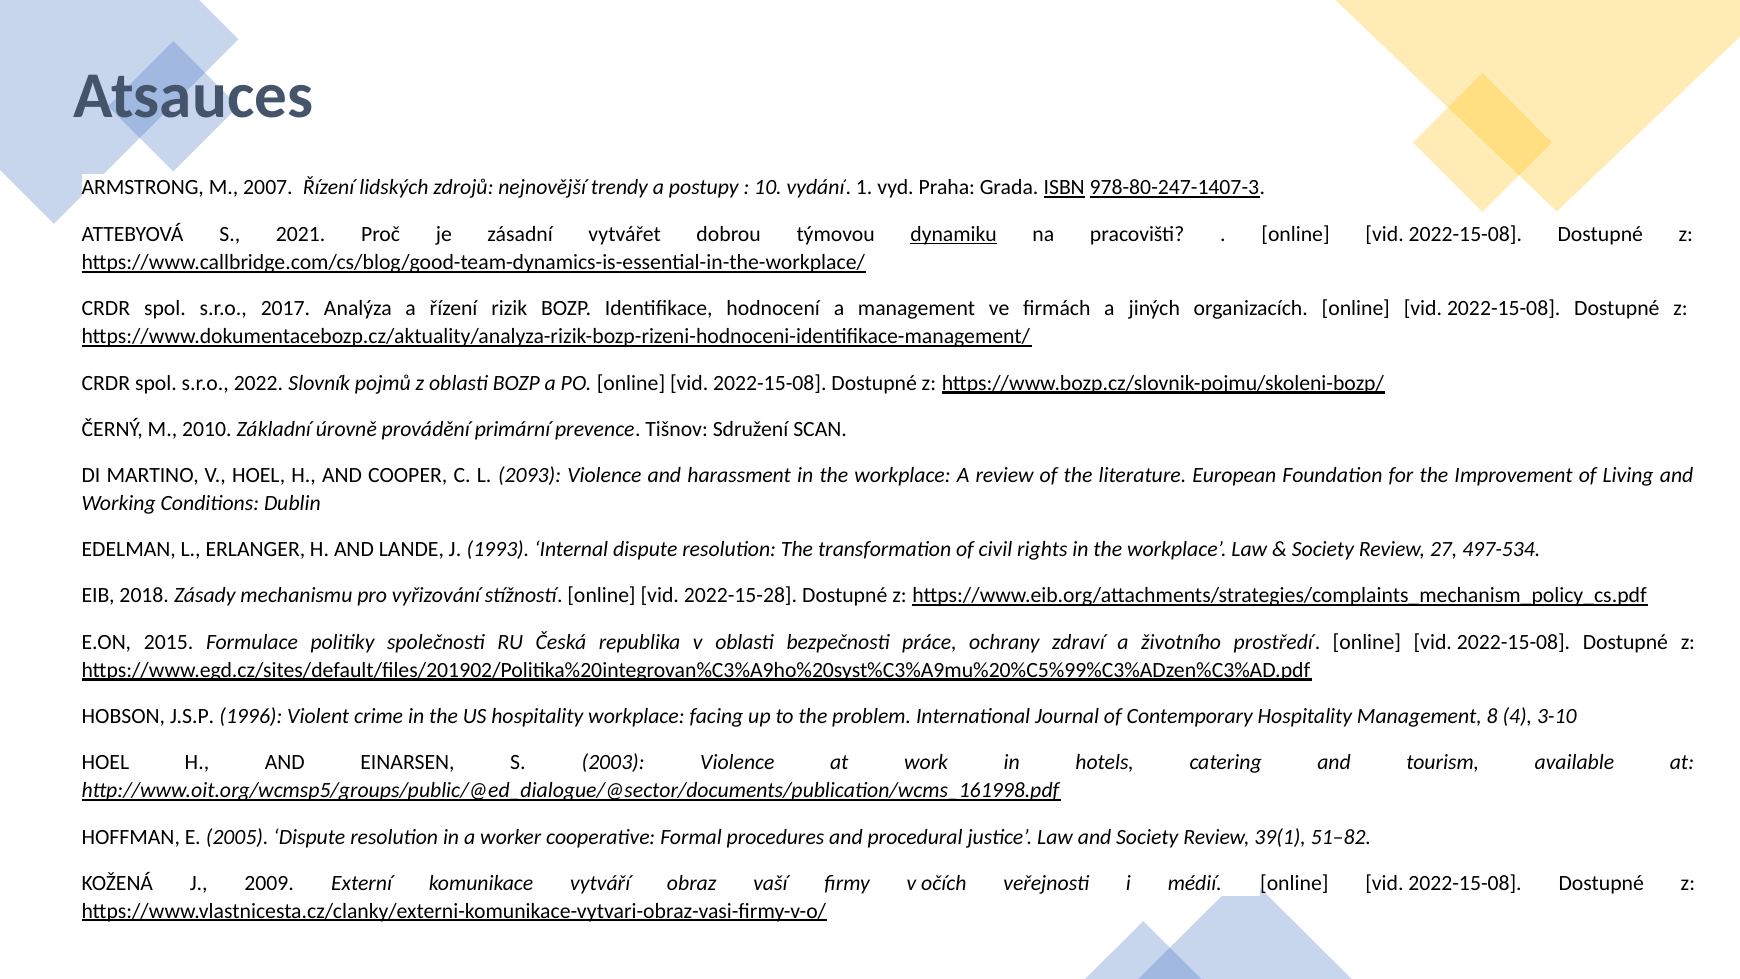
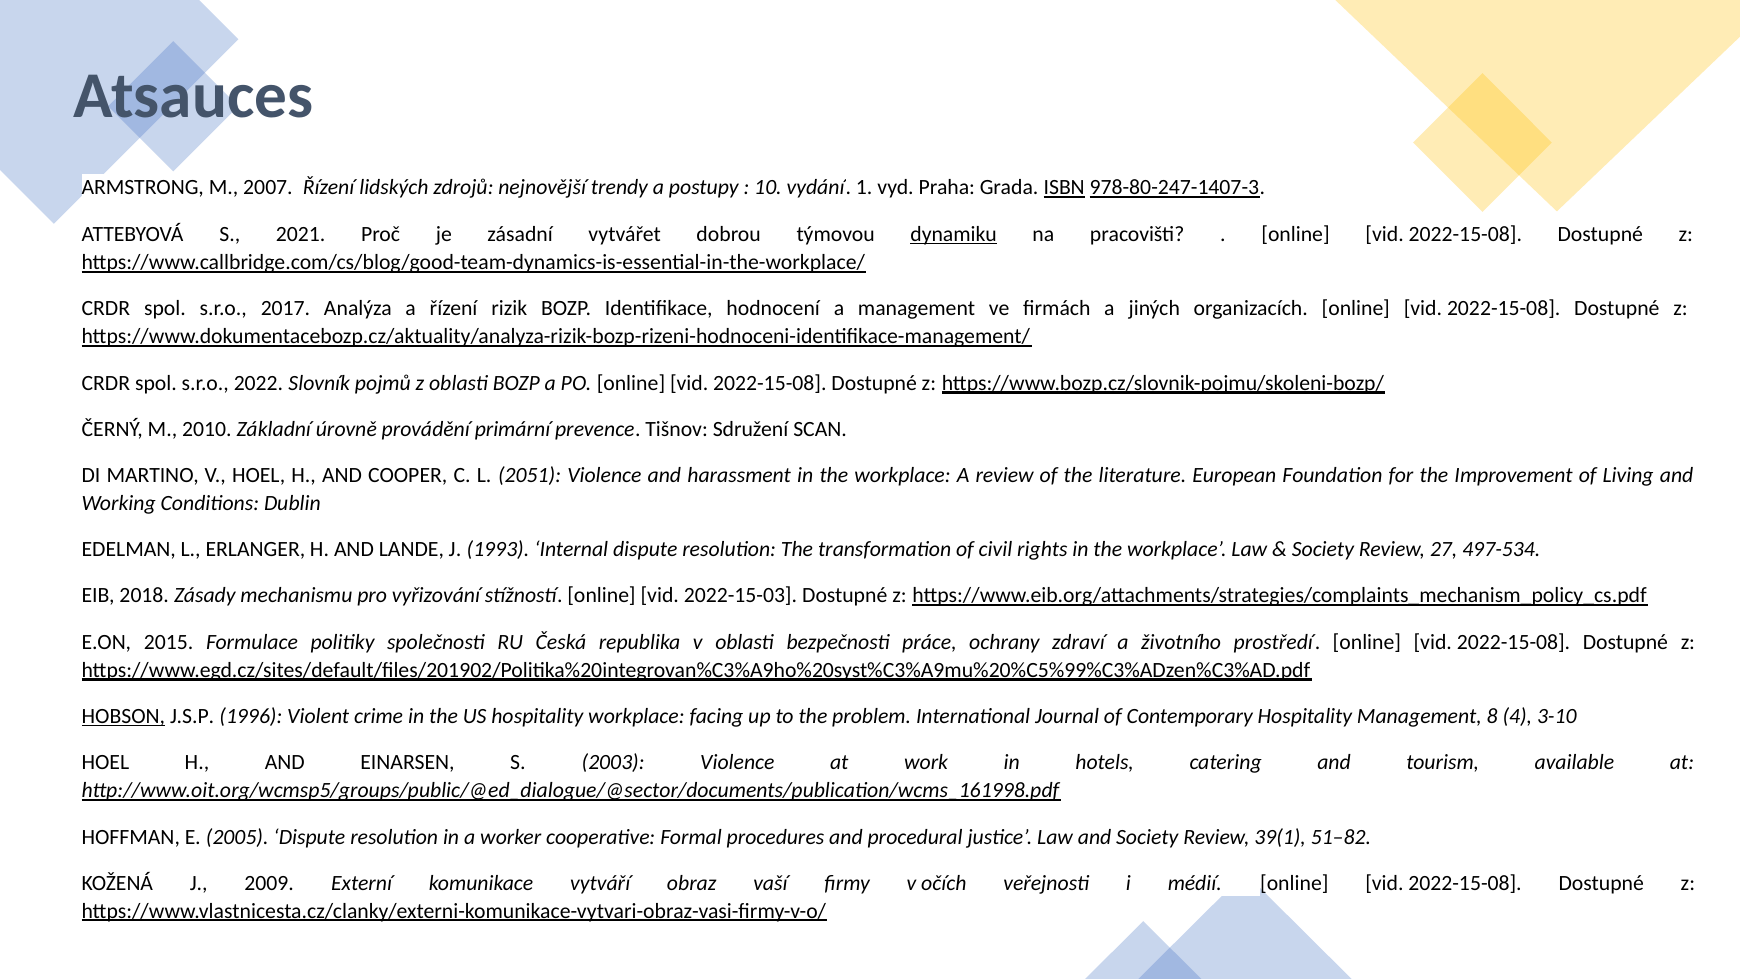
2093: 2093 -> 2051 (530, 475)
2022-15-28: 2022-15-28 -> 2022-15-03 (740, 595)
HOBSON underline: none -> present (123, 716)
